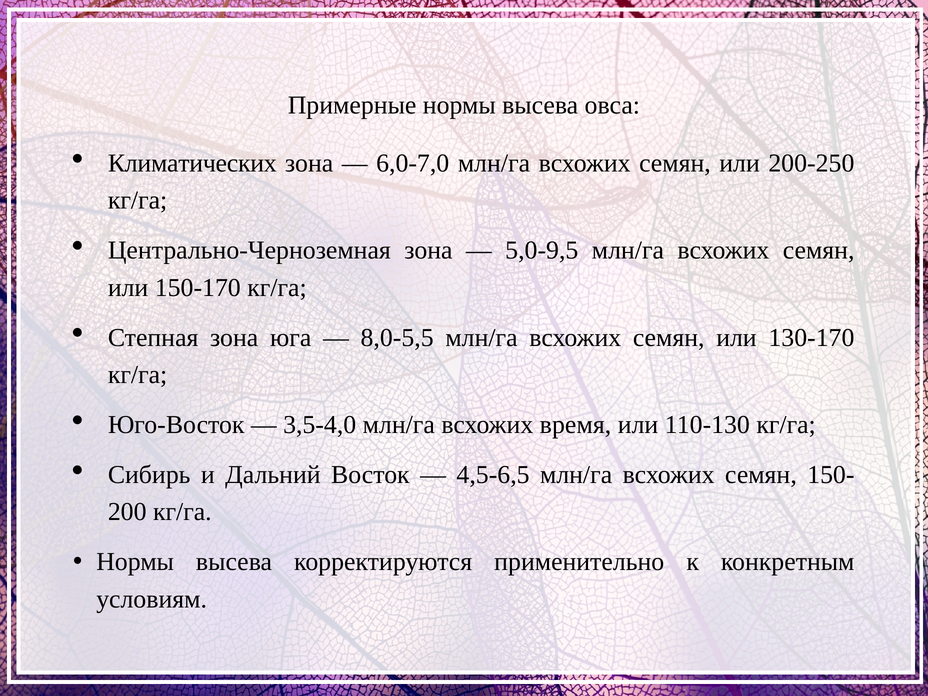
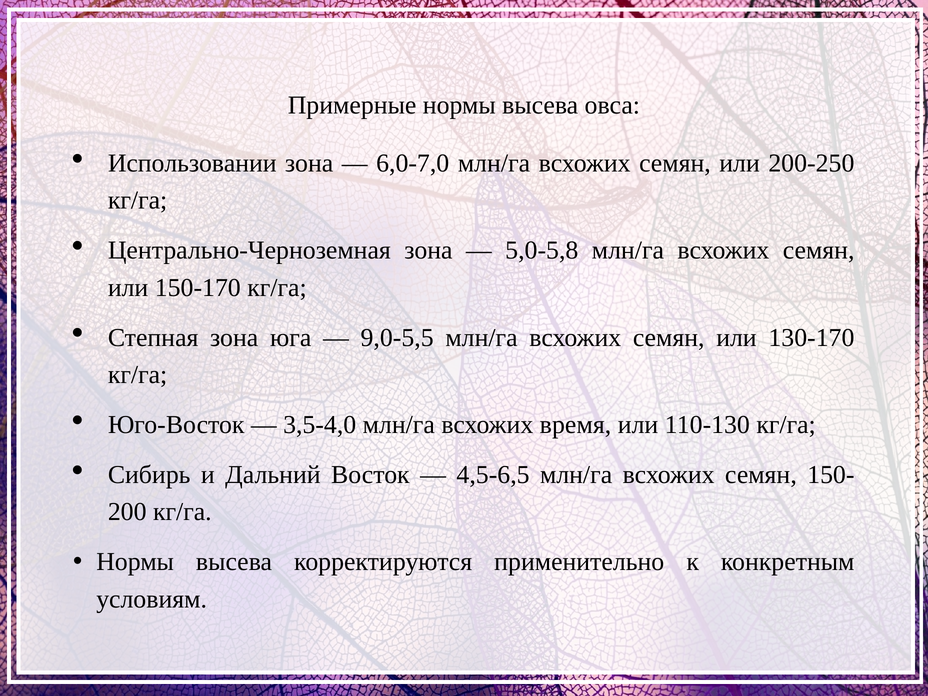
Климатических: Климатических -> Использовании (192, 163)
5,0-9,5: 5,0-9,5 -> 5,0-5,8 (542, 250)
8,0-5,5: 8,0-5,5 -> 9,0-5,5 (397, 338)
